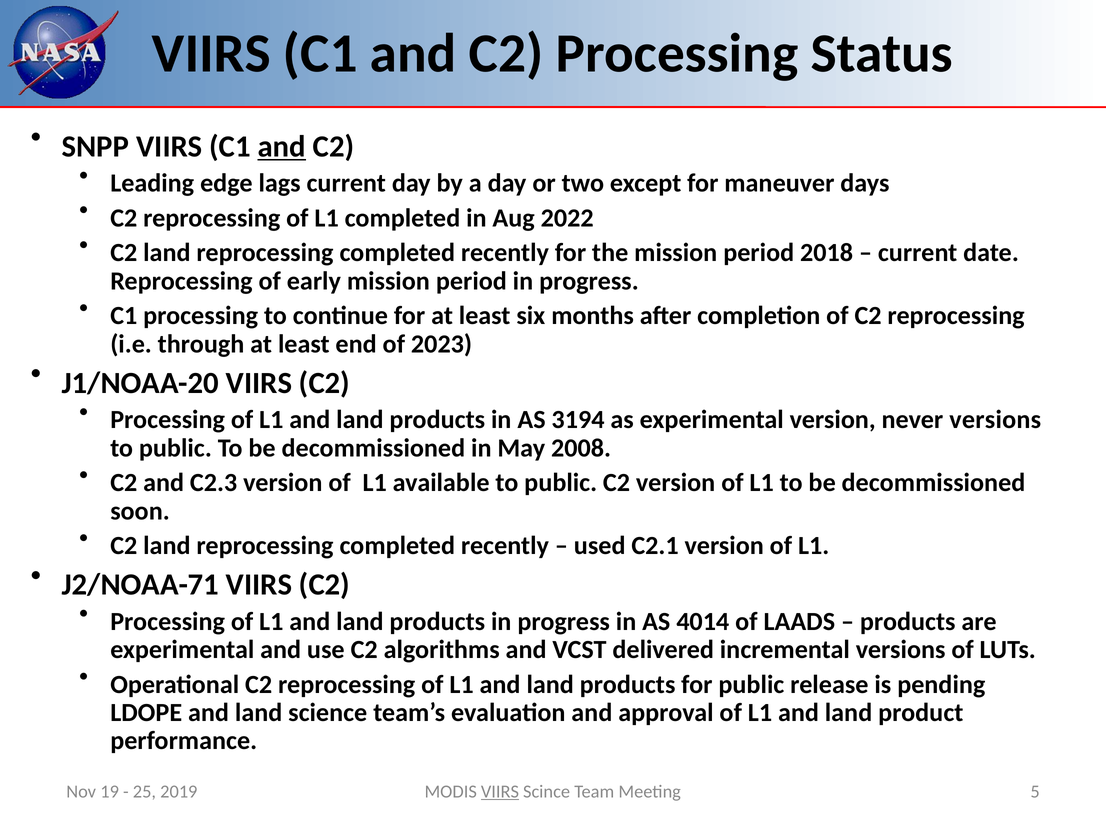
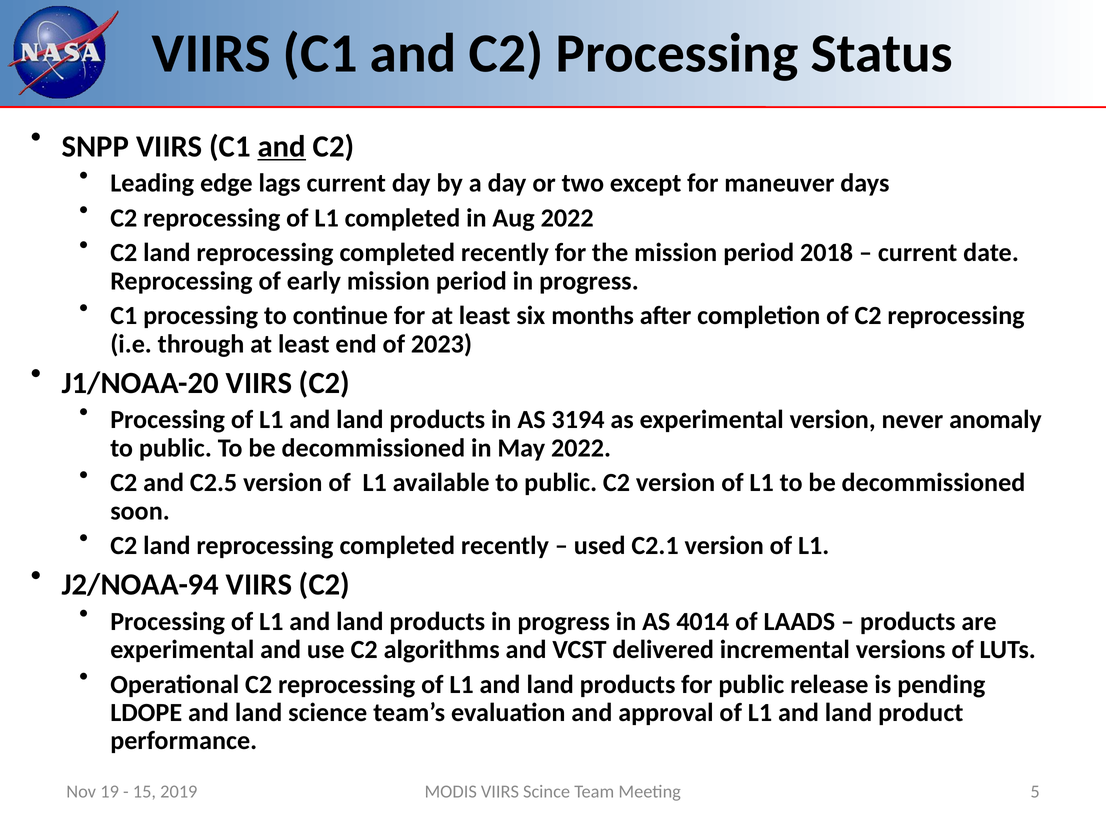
never versions: versions -> anomaly (995, 420)
May 2008: 2008 -> 2022 (581, 448)
C2.3: C2.3 -> C2.5 (214, 483)
J2/NOAA-71: J2/NOAA-71 -> J2/NOAA-94 (140, 585)
VIIRS underline: present -> none (500, 792)
25: 25 -> 15 (144, 792)
